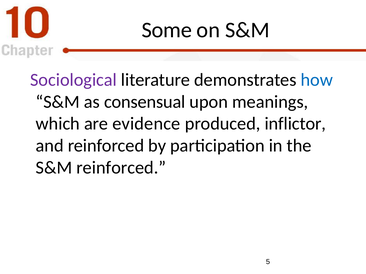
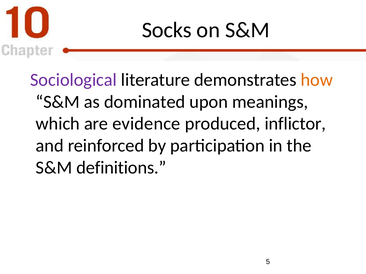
Some: Some -> Socks (167, 30)
how colour: blue -> orange (317, 80)
consensual: consensual -> dominated (145, 102)
S&M reinforced: reinforced -> definitions (121, 168)
